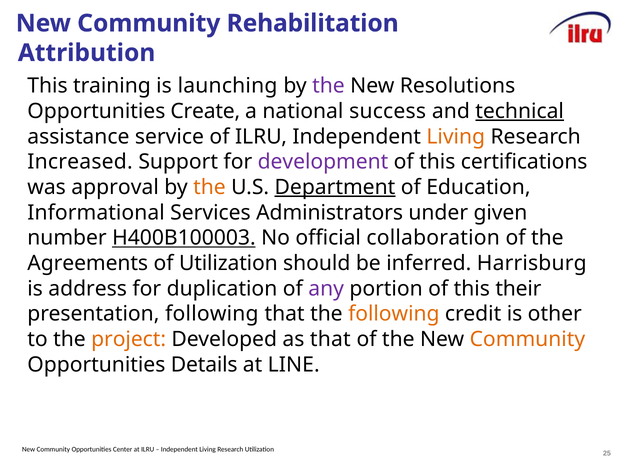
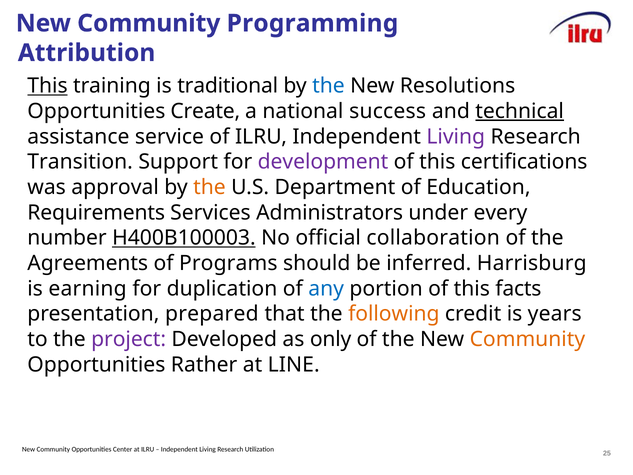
Rehabilitation: Rehabilitation -> Programming (312, 23)
This underline: none -> present (47, 86)
launching: launching -> traditional (228, 86)
the colour: purple -> blue (328, 86)
Living colour: orange -> purple (456, 136)
Increased: Increased -> Transition (80, 162)
Department underline: present -> none (335, 187)
Informational: Informational -> Requirements (96, 212)
given: given -> every (500, 212)
of Utilization: Utilization -> Programs (228, 263)
address: address -> earning (88, 288)
any colour: purple -> blue (326, 288)
their: their -> facts (518, 288)
presentation following: following -> prepared (212, 314)
other: other -> years (555, 314)
project colour: orange -> purple (129, 339)
as that: that -> only (331, 339)
Details: Details -> Rather (204, 364)
